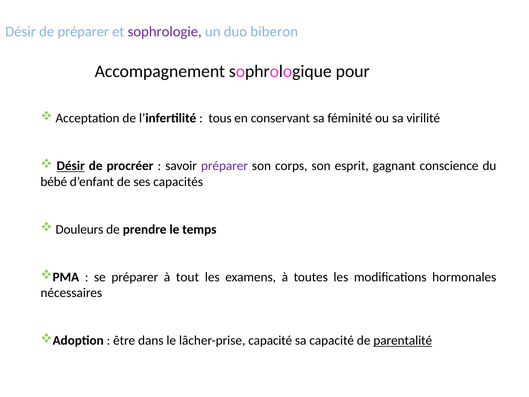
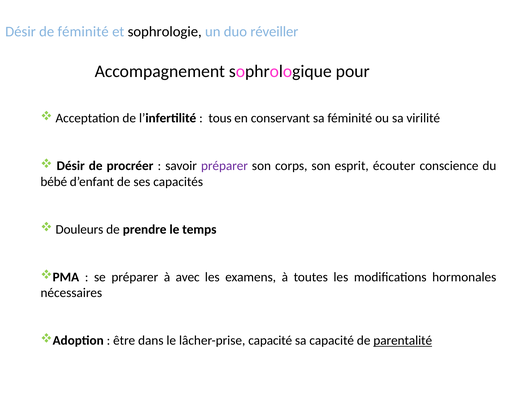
de préparer: préparer -> féminité (83, 32)
sophrologie colour: purple -> black (165, 32)
biberon: biberon -> réveiller (274, 32)
Désir underline: present -> none (71, 166)
gagnant: gagnant -> écouter (394, 166)
tout: tout -> avec (188, 277)
